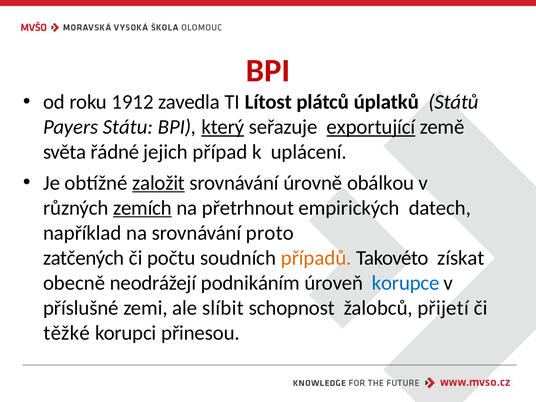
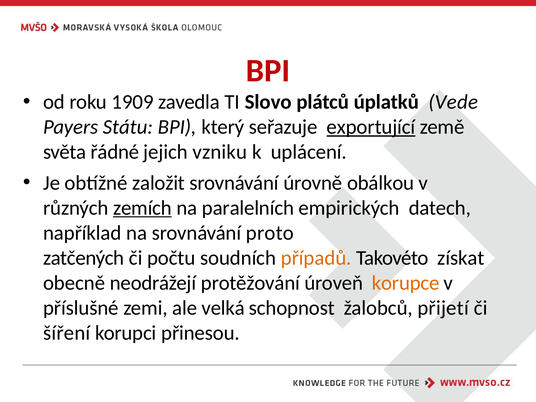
1912: 1912 -> 1909 (133, 102)
Lítost: Lítost -> Slovo (268, 102)
Států: Států -> Vede (453, 102)
který underline: present -> none (223, 127)
případ: případ -> vzniku (220, 152)
založit underline: present -> none (159, 183)
přetrhnout: přetrhnout -> paralelních (248, 208)
podnikáním: podnikáním -> protěžování (250, 283)
korupce colour: blue -> orange (406, 283)
slíbit: slíbit -> velká (223, 308)
těžké: těžké -> šíření (67, 333)
